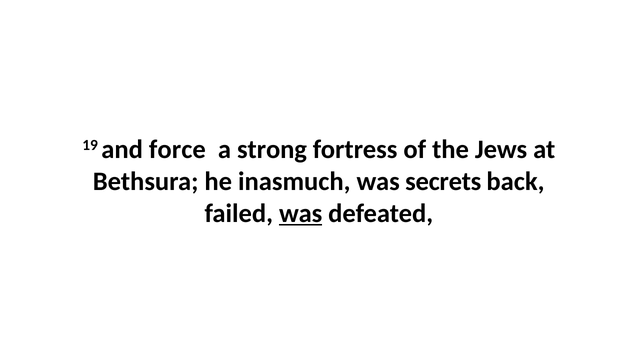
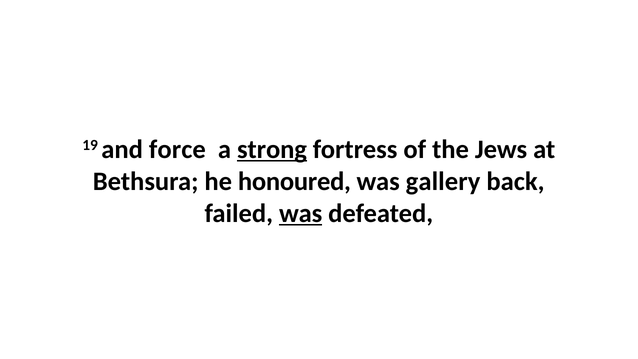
strong underline: none -> present (272, 149)
inasmuch: inasmuch -> honoured (294, 181)
secrets: secrets -> gallery (443, 181)
